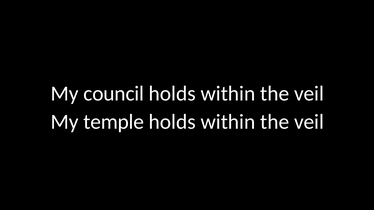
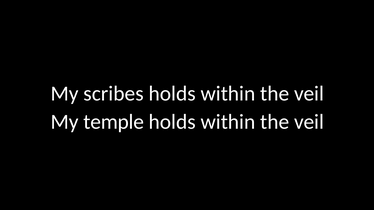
council: council -> scribes (114, 94)
